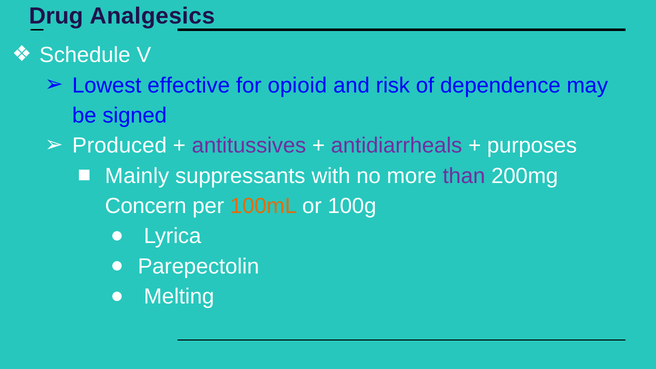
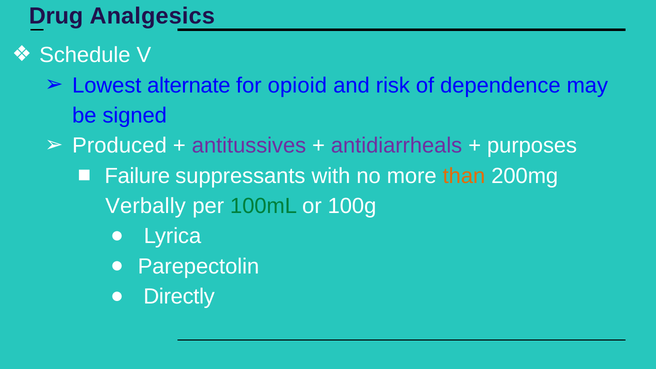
effective: effective -> alternate (189, 85)
Mainly: Mainly -> Failure (137, 176)
than colour: purple -> orange (464, 176)
Concern: Concern -> Verbally (146, 206)
100mL colour: orange -> green (264, 206)
Melting: Melting -> Directly (179, 297)
